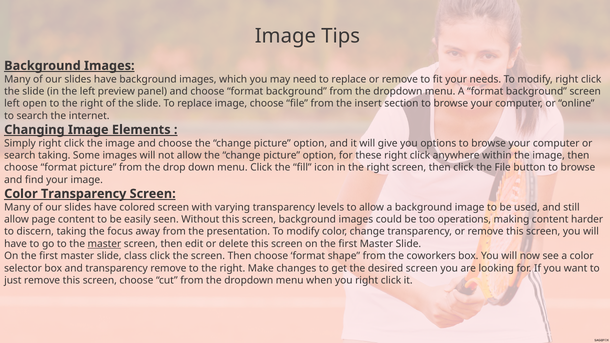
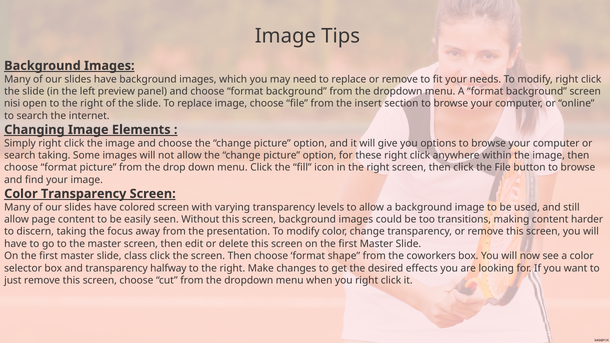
left: left -> nisi (12, 104)
operations: operations -> transitions (464, 220)
master underline: present -> none (104, 244)
transparency remove: remove -> halfway (168, 268)
desired screen: screen -> effects (422, 268)
